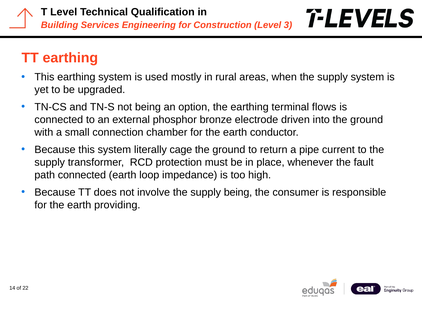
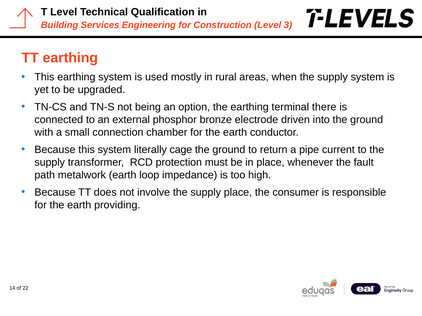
flows: flows -> there (324, 107)
path connected: connected -> metalwork (82, 175)
supply being: being -> place (238, 193)
